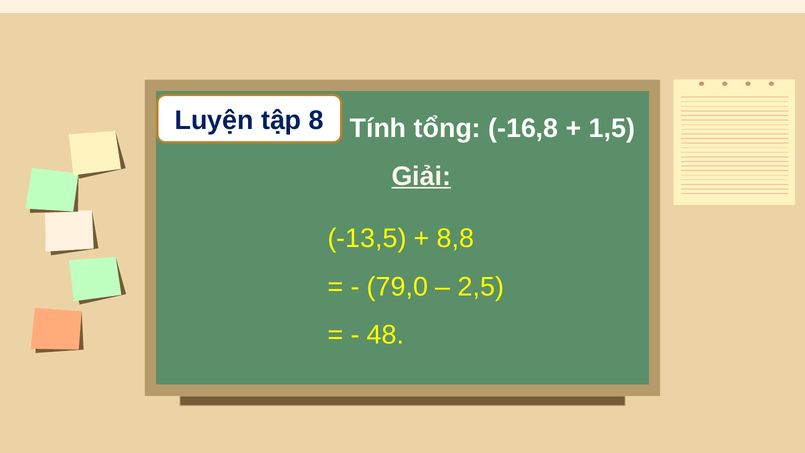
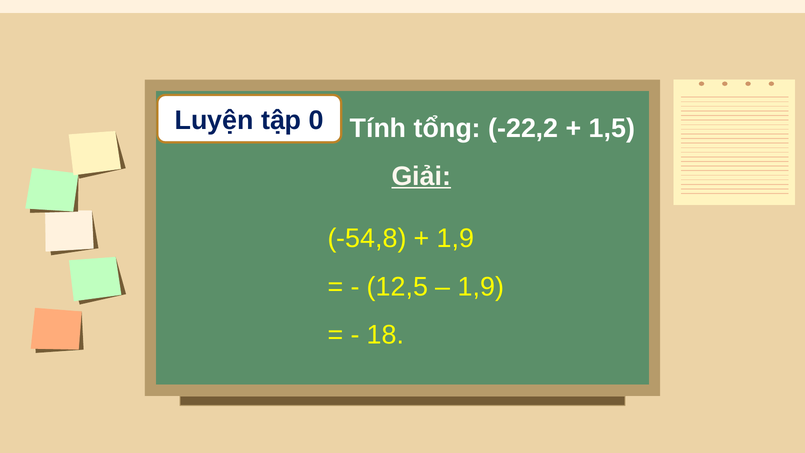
8: 8 -> 0 (316, 120)
-16,8: -16,8 -> -22,2 (523, 128)
-13,5: -13,5 -> -54,8 (367, 238)
8,8: 8,8 -> 1,9 (456, 238)
79,0: 79,0 -> 12,5 (398, 287)
2,5: 2,5 -> 1,9 (481, 287)
48: 48 -> 18 (386, 335)
